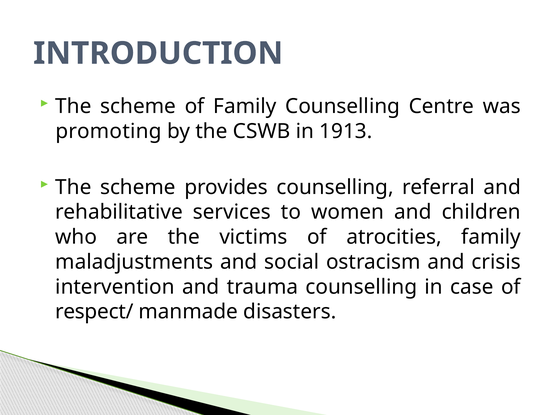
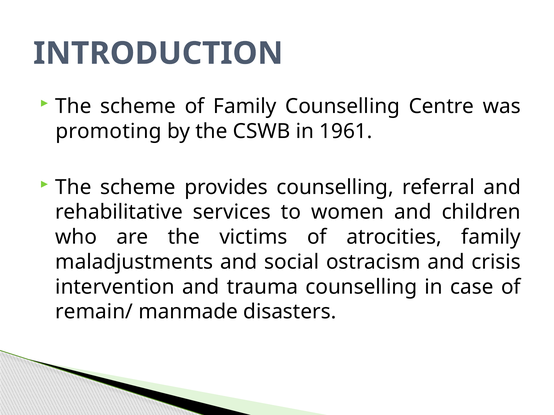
1913: 1913 -> 1961 (346, 131)
respect/: respect/ -> remain/ (94, 312)
